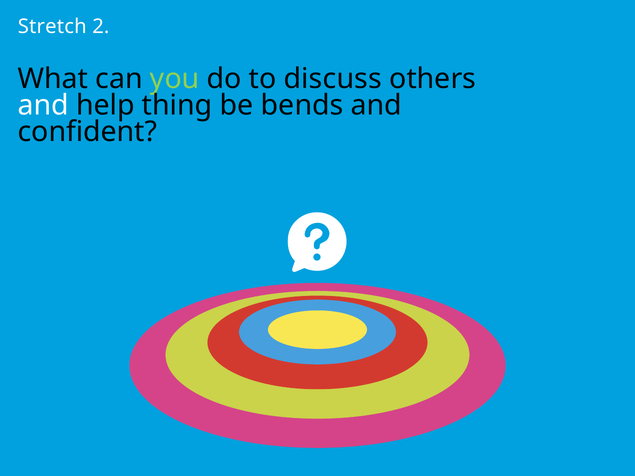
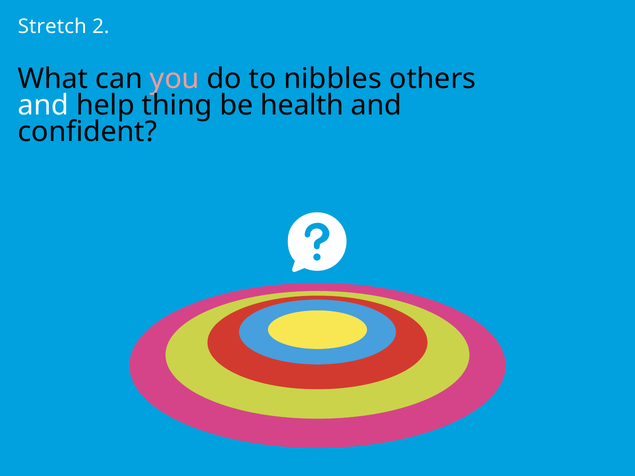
you colour: light green -> pink (175, 79)
discuss: discuss -> nibbles (333, 79)
bends: bends -> health (302, 105)
